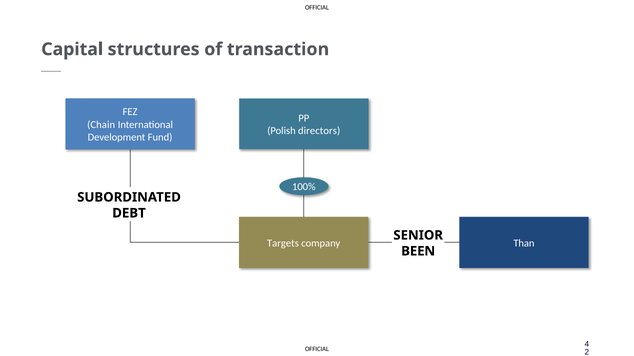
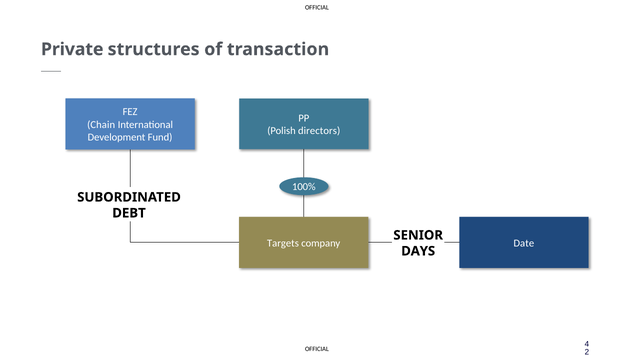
Capital: Capital -> Private (72, 49)
Than: Than -> Date (524, 244)
BEEN: BEEN -> DAYS (418, 252)
